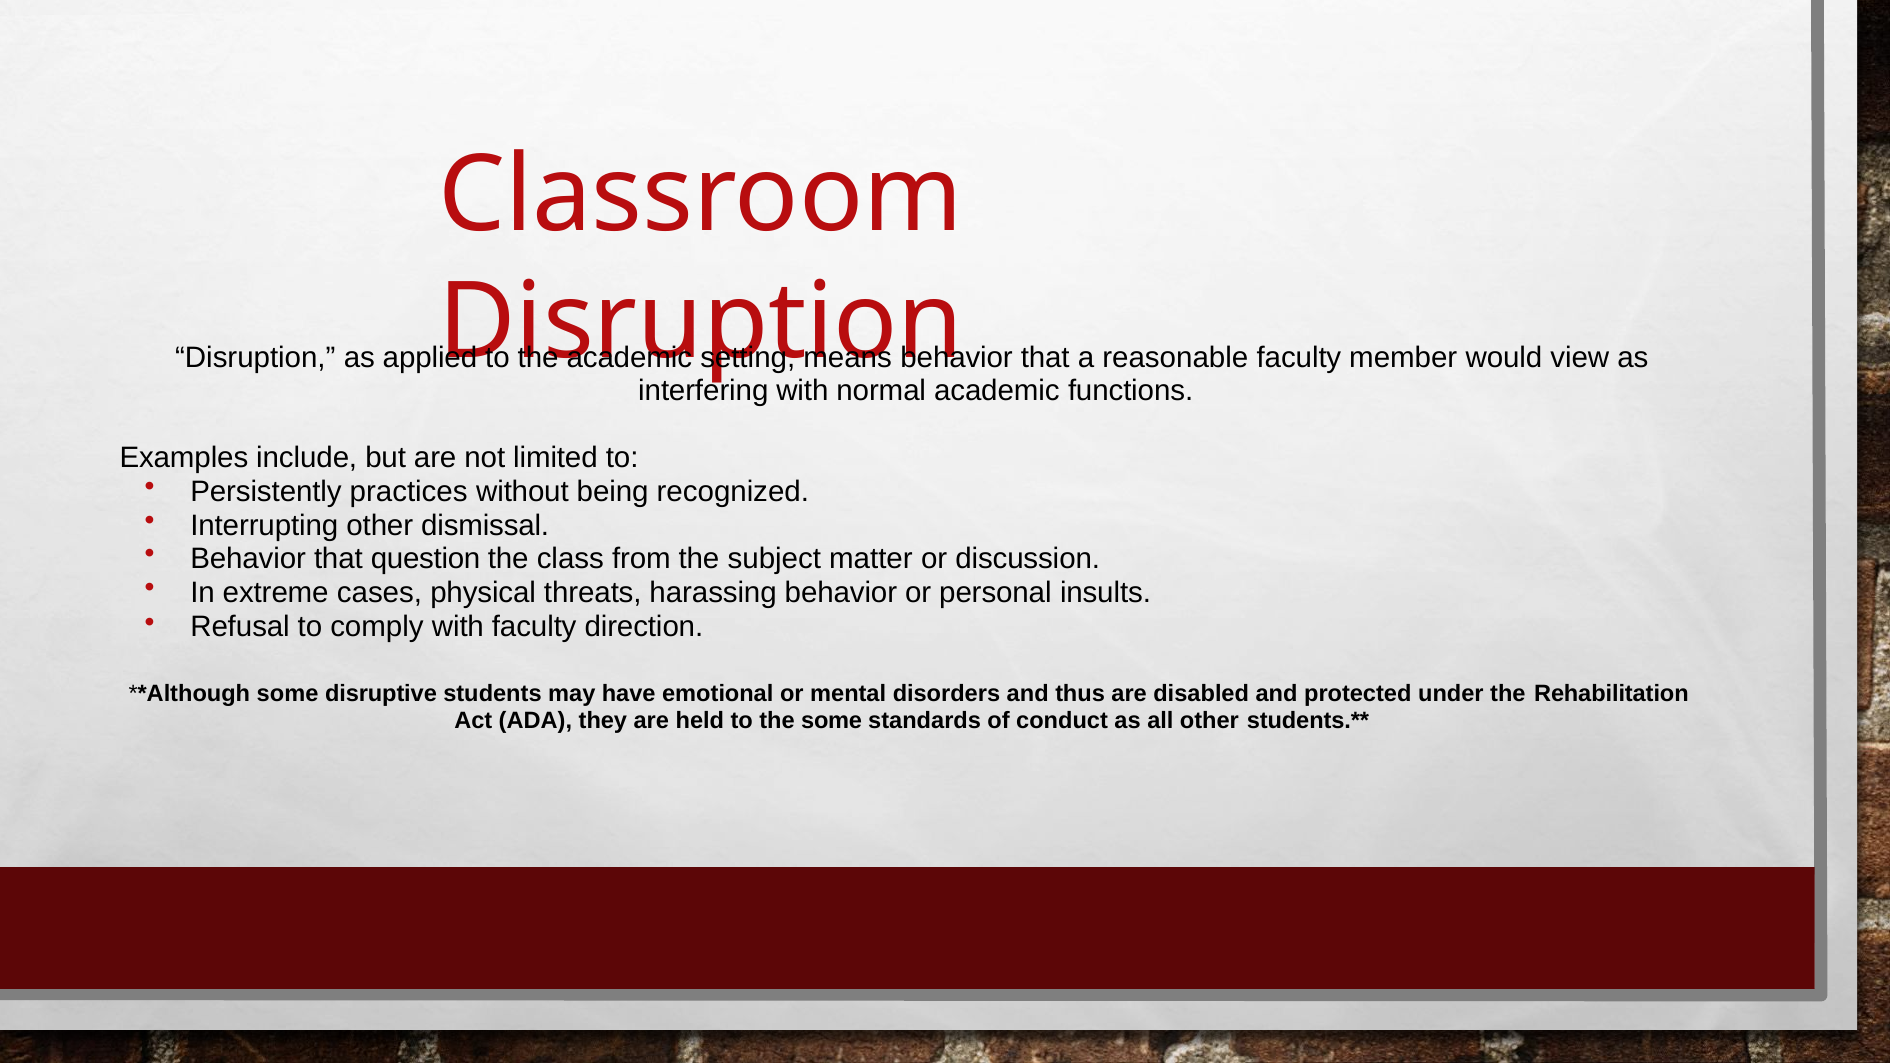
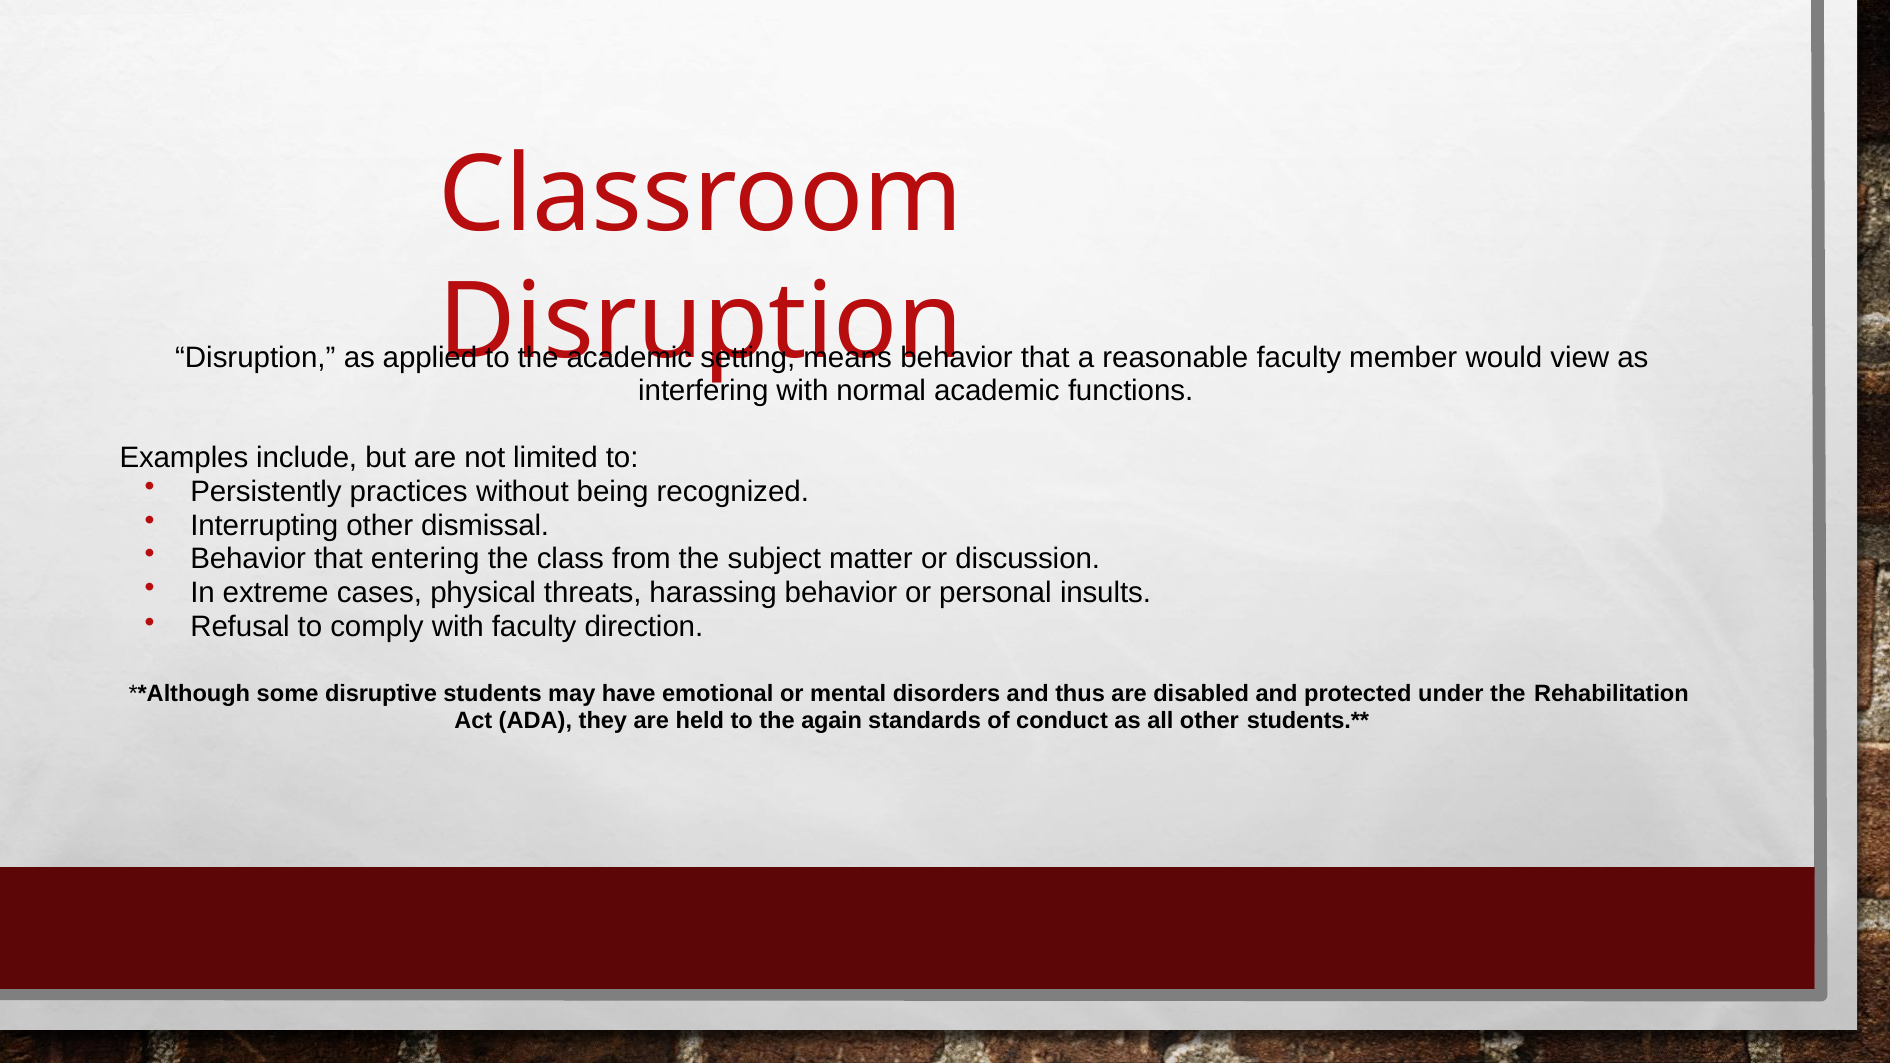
question: question -> entering (425, 559)
the some: some -> again (832, 721)
